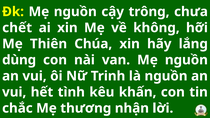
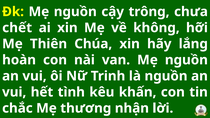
dùng: dùng -> hoàn (19, 60)
